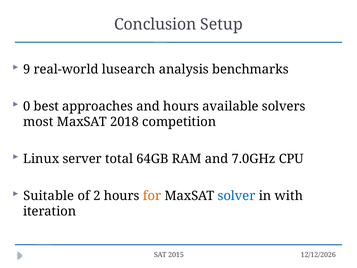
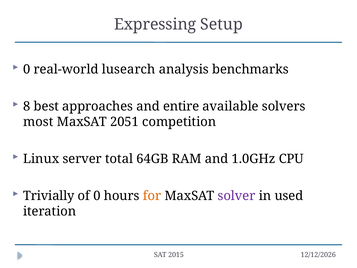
Conclusion: Conclusion -> Expressing (155, 24)
9: 9 -> 0 (27, 69)
0: 0 -> 8 (27, 106)
and hours: hours -> entire (181, 106)
2018: 2018 -> 2051 (124, 122)
7.0GHz: 7.0GHz -> 1.0GHz (254, 159)
Suitable: Suitable -> Trivially (49, 196)
of 2: 2 -> 0 (97, 196)
solver colour: blue -> purple (237, 196)
with: with -> used (289, 196)
